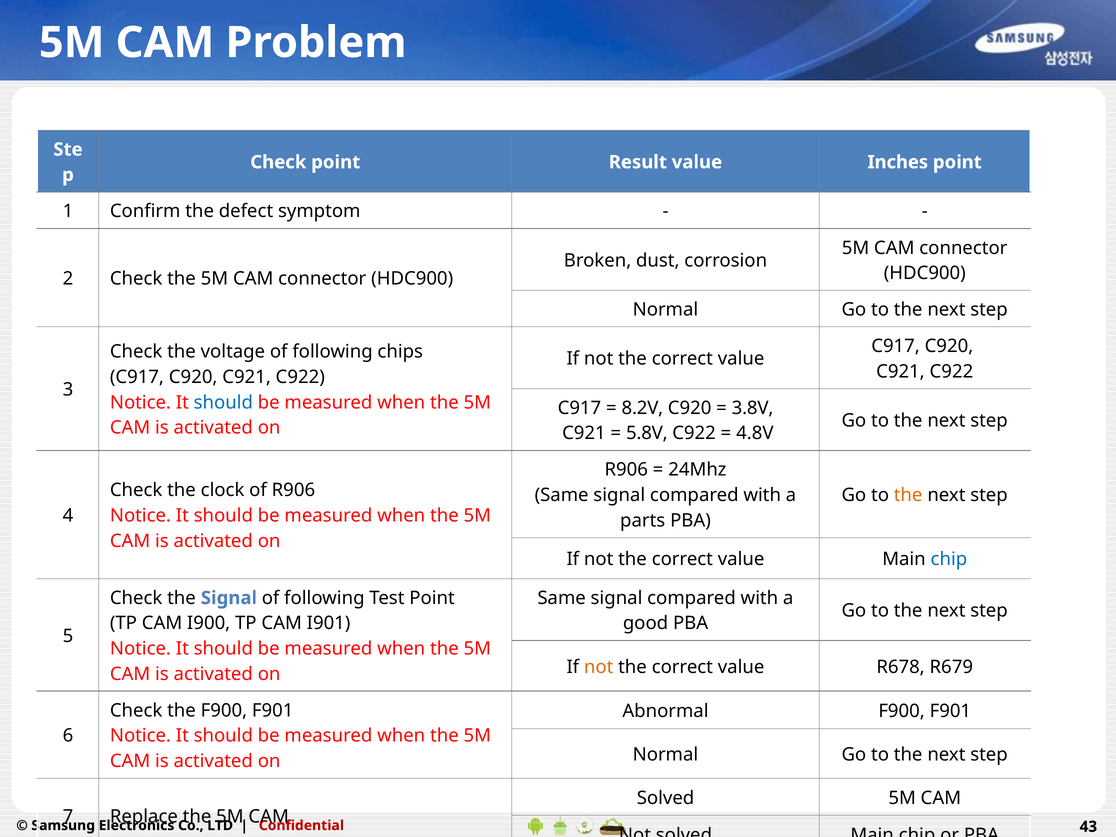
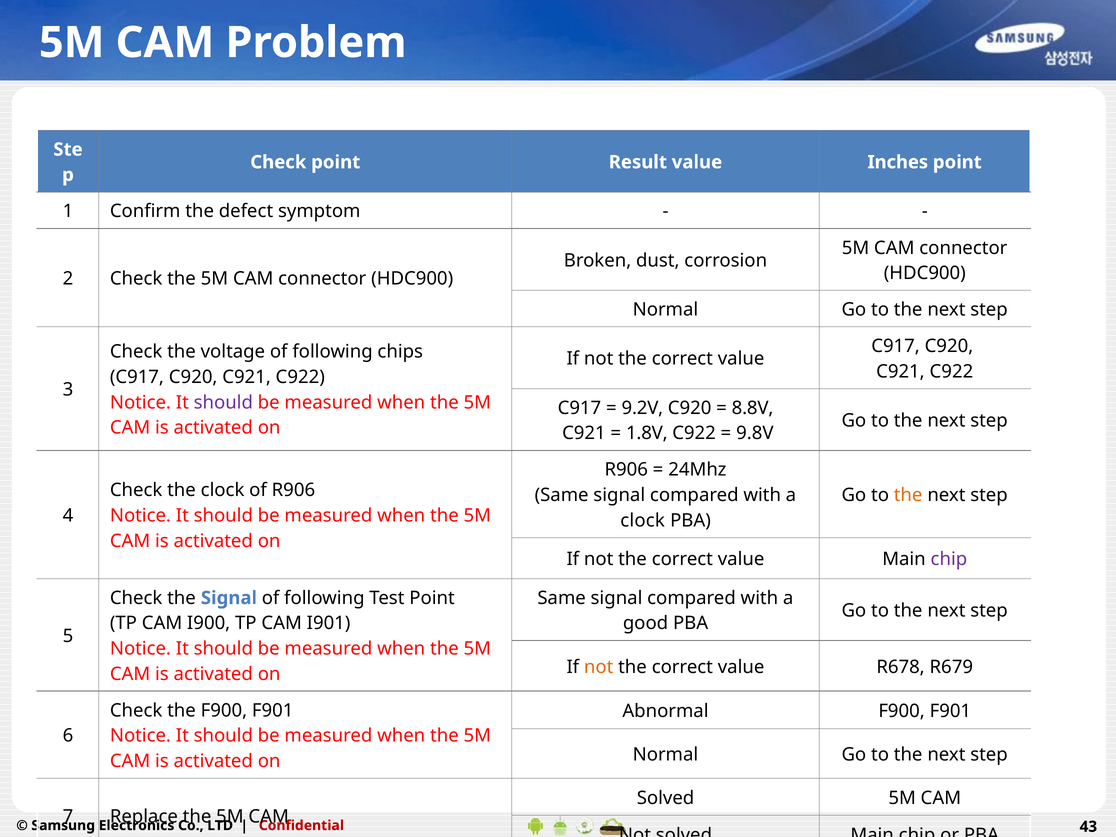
should colour: blue -> purple (223, 402)
8.2V: 8.2V -> 9.2V (642, 408)
3.8V: 3.8V -> 8.8V (753, 408)
5.8V: 5.8V -> 1.8V (647, 433)
4.8V: 4.8V -> 9.8V (755, 433)
parts: parts -> clock (643, 520)
chip colour: blue -> purple (949, 559)
